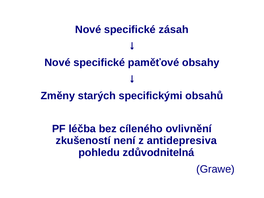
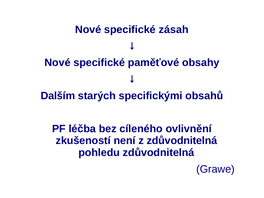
Změny: Změny -> Dalším (58, 96)
z antidepresiva: antidepresiva -> zdůvodnitelná (182, 141)
